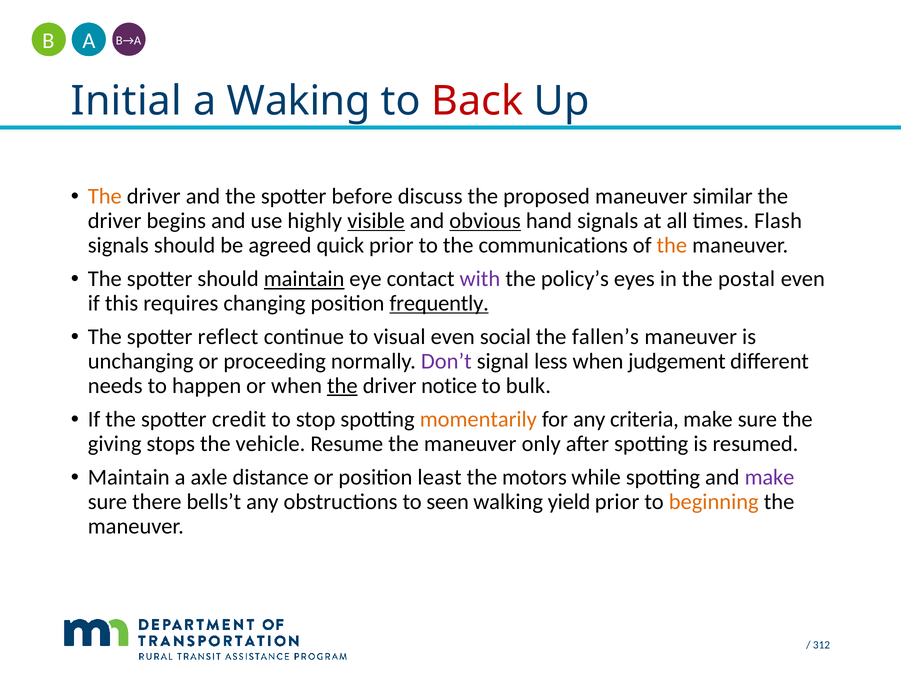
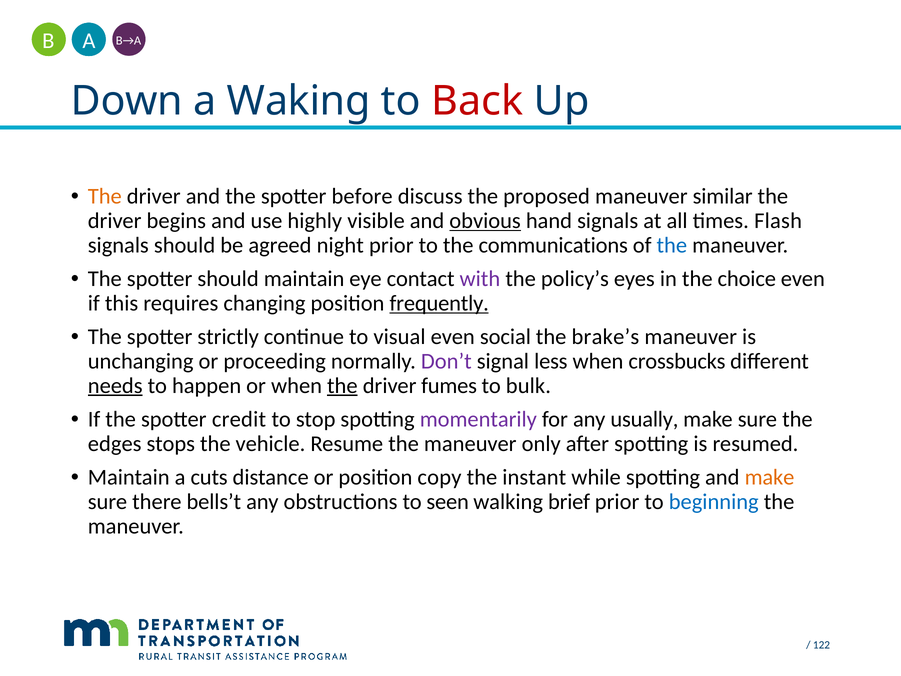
Initial: Initial -> Down (127, 101)
visible underline: present -> none (376, 221)
quick: quick -> night (340, 245)
the colour: orange -> blue (672, 245)
maintain underline: present -> none (304, 279)
postal: postal -> choice (747, 279)
reflect: reflect -> strictly (228, 337)
fallen’s: fallen’s -> brake’s (605, 337)
judgement: judgement -> crossbucks (677, 361)
needs underline: none -> present (115, 386)
notice: notice -> fumes (449, 386)
momentarily colour: orange -> purple (478, 419)
criteria: criteria -> usually (644, 419)
giving: giving -> edges (115, 444)
axle: axle -> cuts (209, 477)
least: least -> copy (439, 477)
motors: motors -> instant (534, 477)
make colour: purple -> orange (769, 477)
yield: yield -> brief (569, 502)
beginning colour: orange -> blue (714, 502)
312: 312 -> 122 (821, 645)
